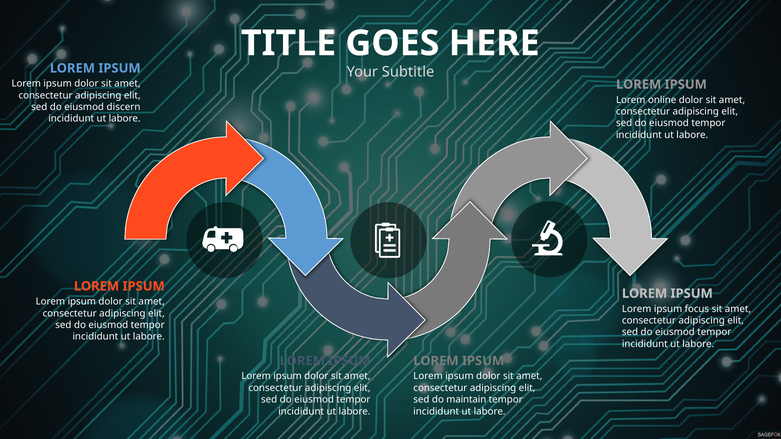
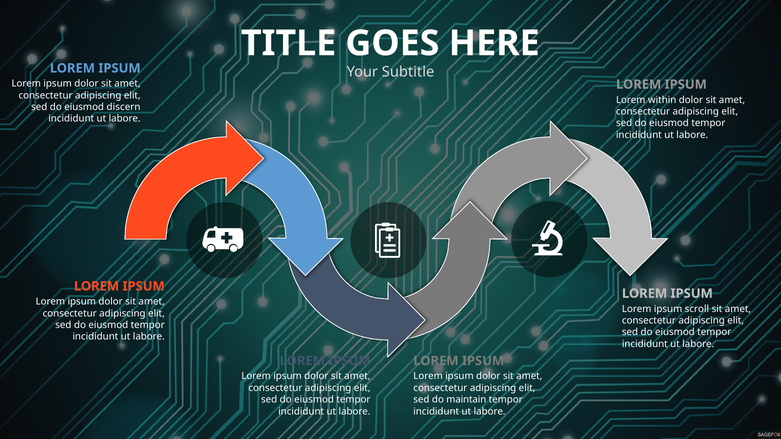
online: online -> within (662, 100)
focus: focus -> scroll (697, 309)
